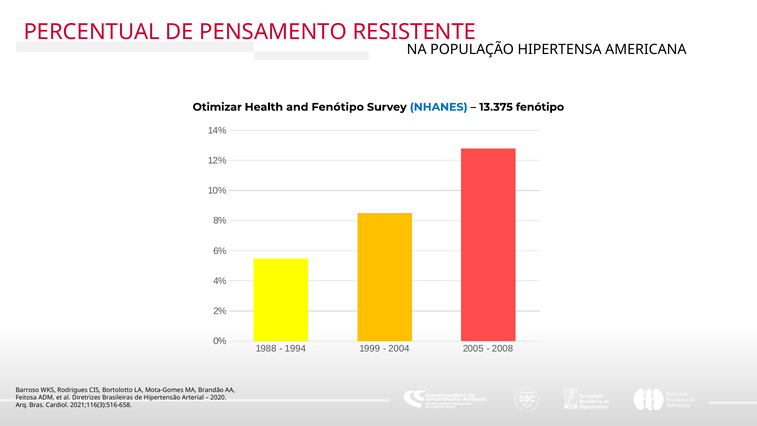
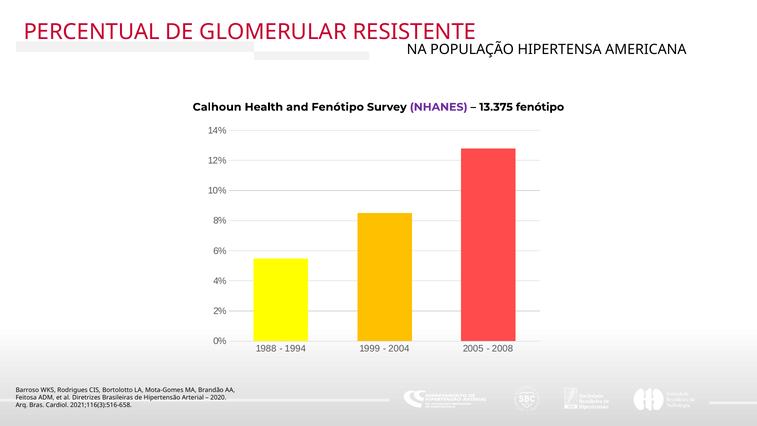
PENSAMENTO: PENSAMENTO -> GLOMERULAR (273, 32)
Otimizar: Otimizar -> Calhoun (217, 107)
NHANES colour: blue -> purple (439, 107)
